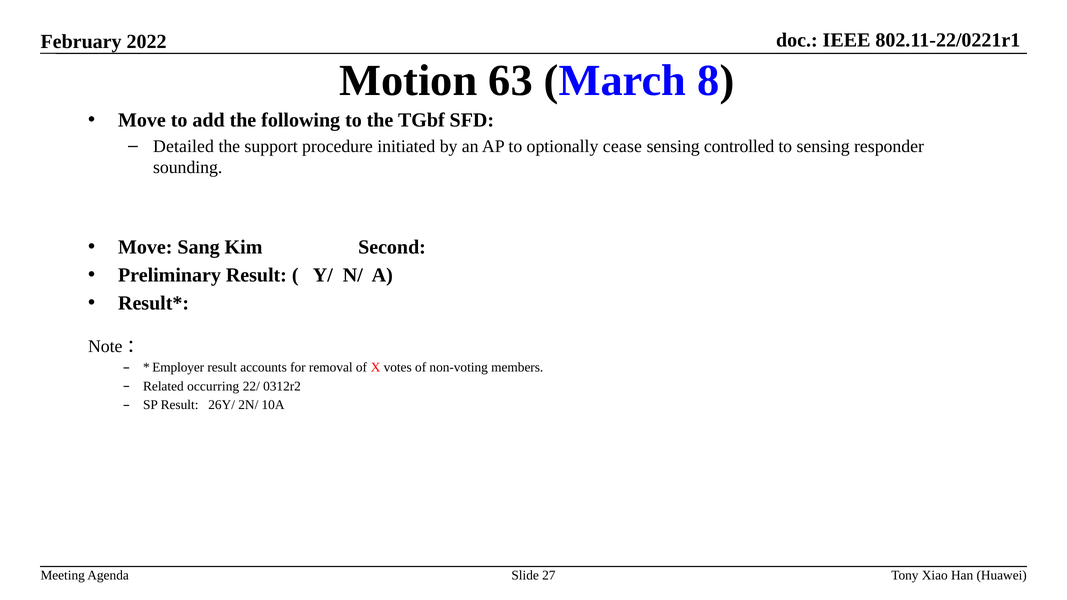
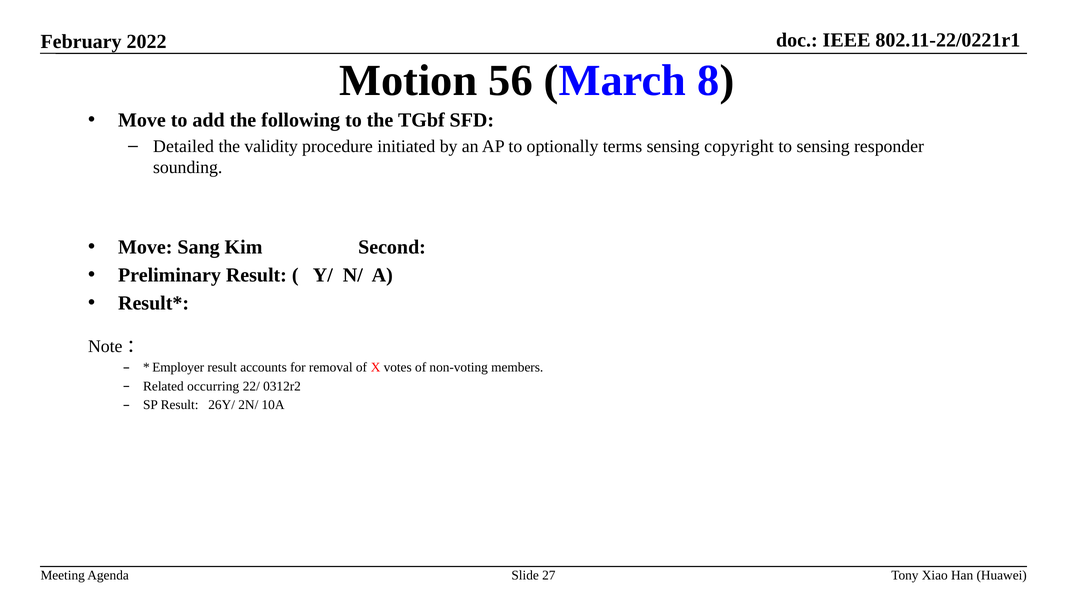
63: 63 -> 56 (511, 80)
support: support -> validity (271, 146)
cease: cease -> terms (623, 146)
controlled: controlled -> copyright (739, 146)
